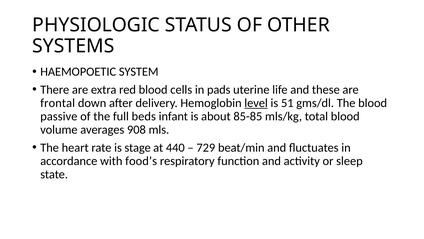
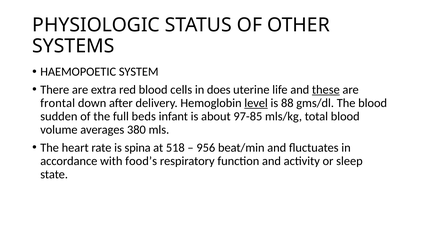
pads: pads -> does (219, 89)
these underline: none -> present (326, 89)
51: 51 -> 88 (287, 103)
passive: passive -> sudden (59, 116)
85-85: 85-85 -> 97-85 (248, 116)
908: 908 -> 380 (136, 130)
stage: stage -> spina (138, 147)
440: 440 -> 518 (175, 147)
729: 729 -> 956 (206, 147)
